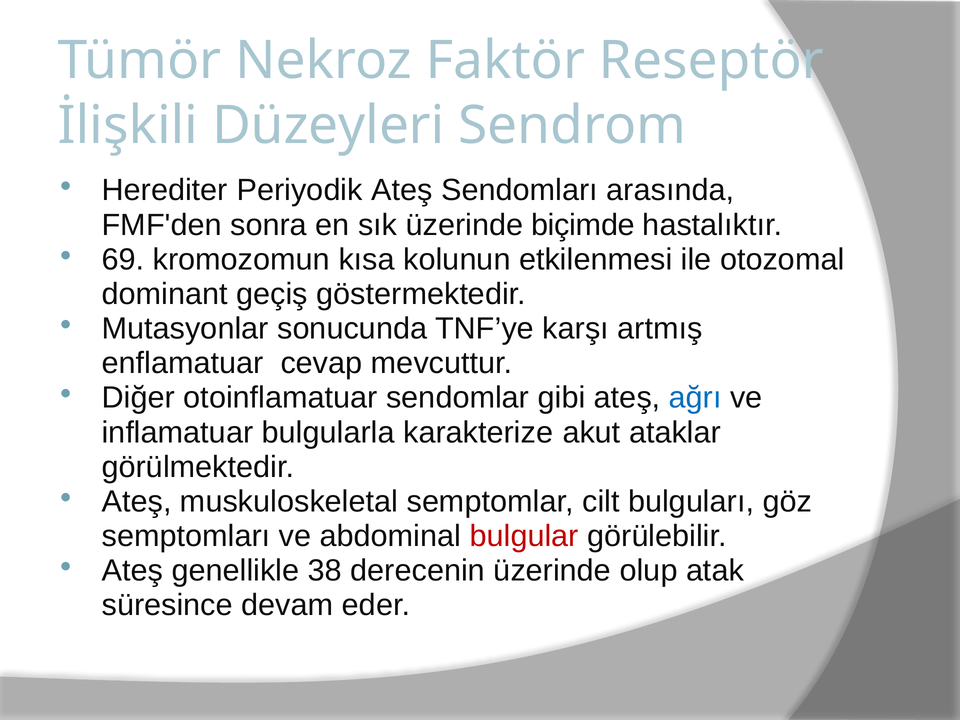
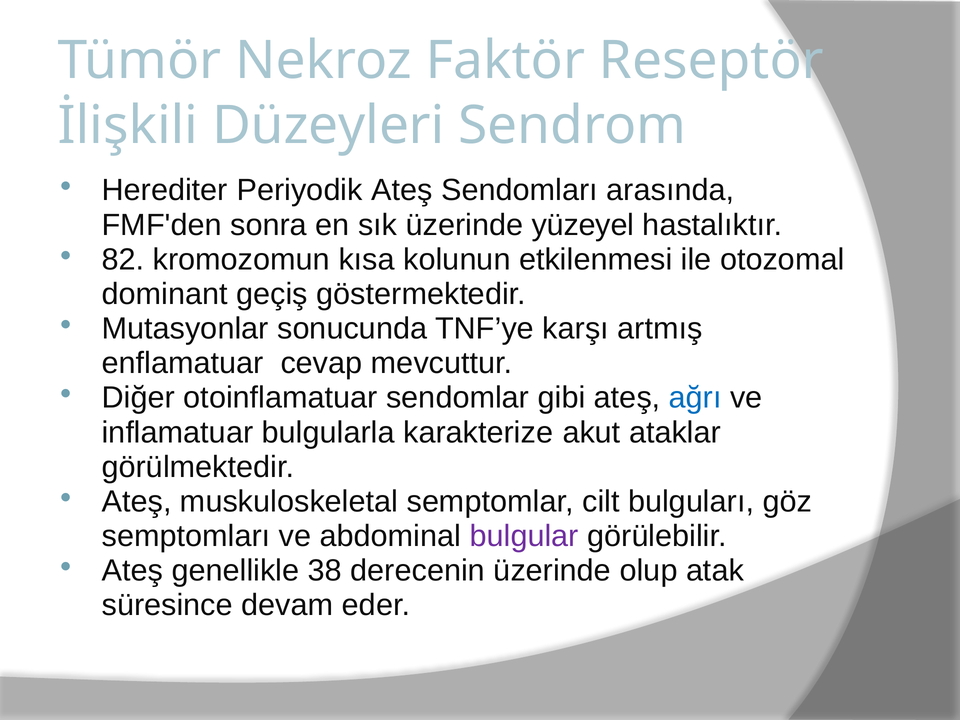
biçimde: biçimde -> yüzeyel (583, 225)
69: 69 -> 82 (123, 260)
bulgular colour: red -> purple (524, 536)
